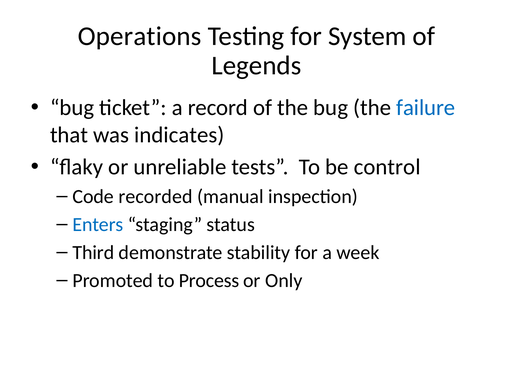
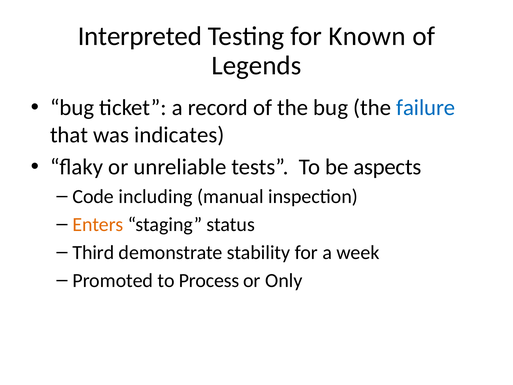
Operations: Operations -> Interpreted (140, 36)
System: System -> Known (367, 36)
control: control -> aspects (387, 167)
recorded: recorded -> including (156, 196)
Enters colour: blue -> orange (98, 224)
